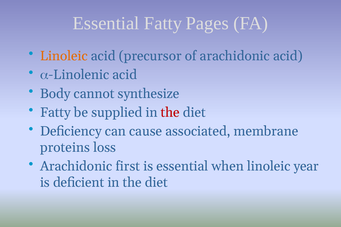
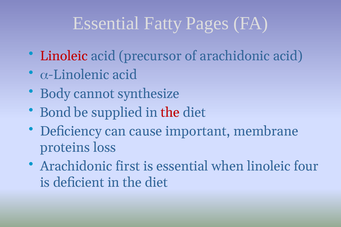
Linoleic colour: orange -> red (64, 56)
Fatty: Fatty -> Bond (55, 113)
associated: associated -> important (198, 131)
year: year -> four (306, 167)
